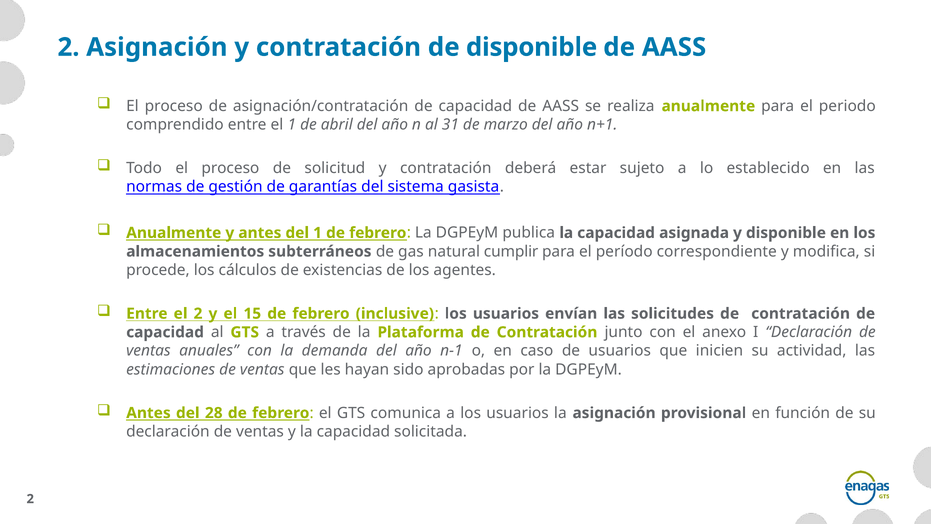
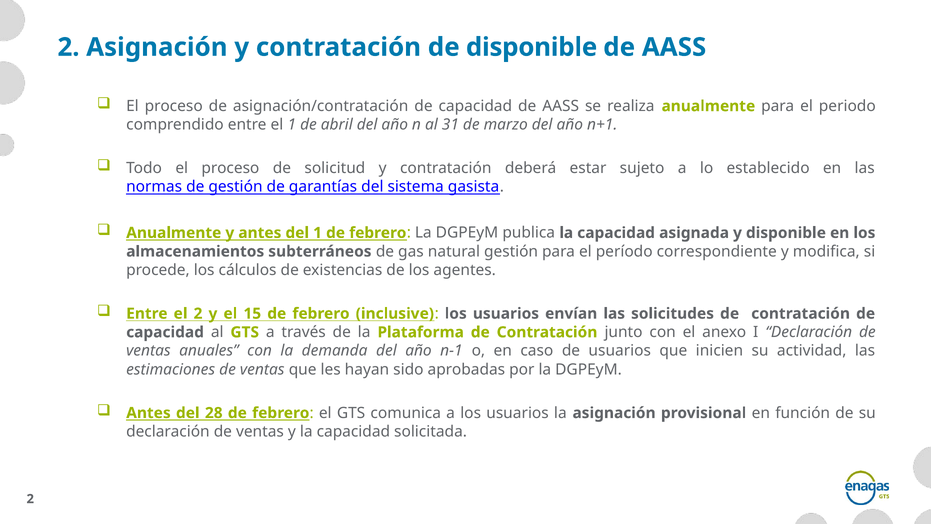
natural cumplir: cumplir -> gestión (511, 251)
